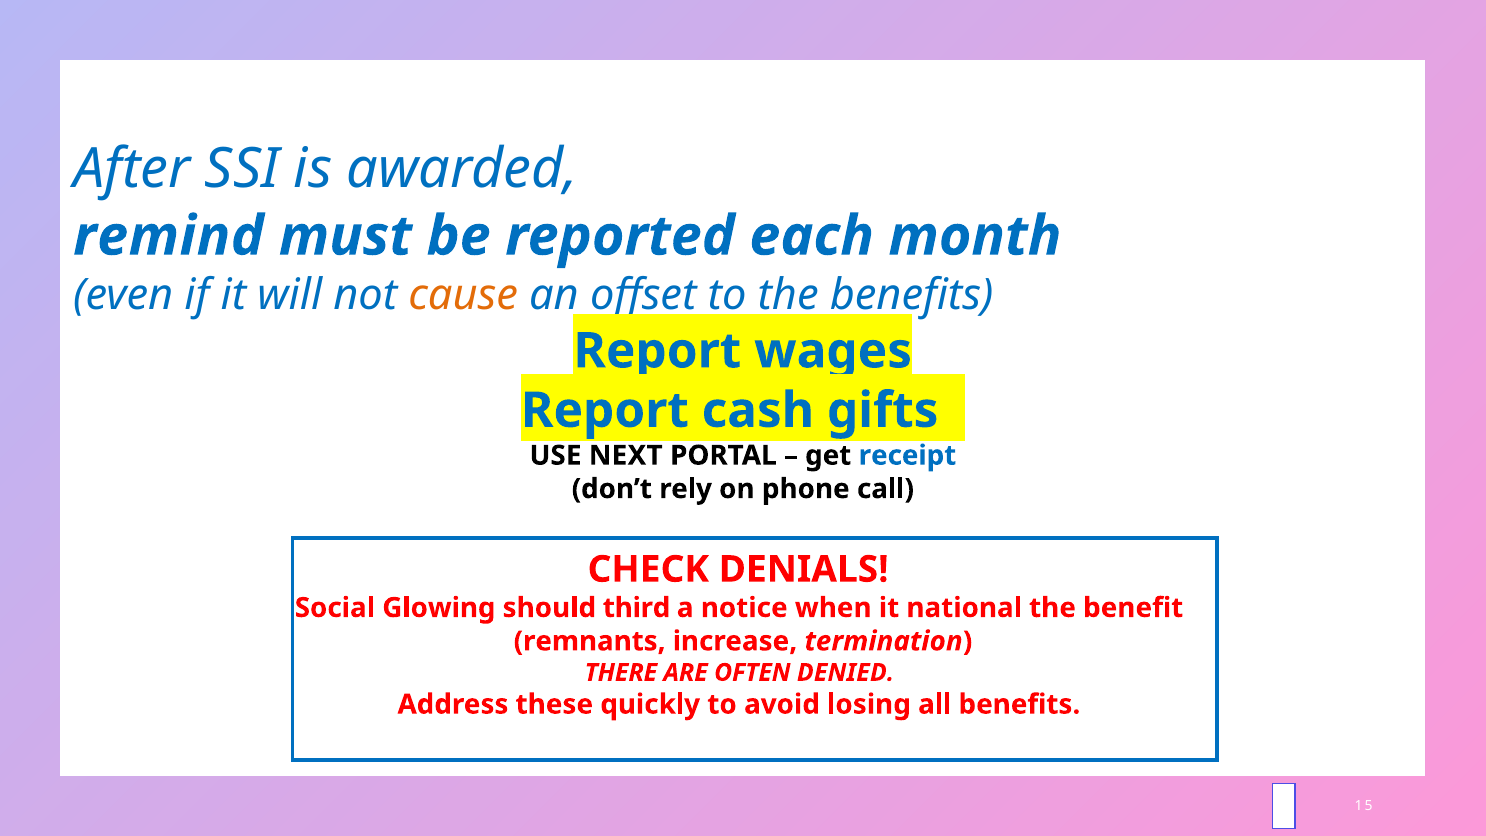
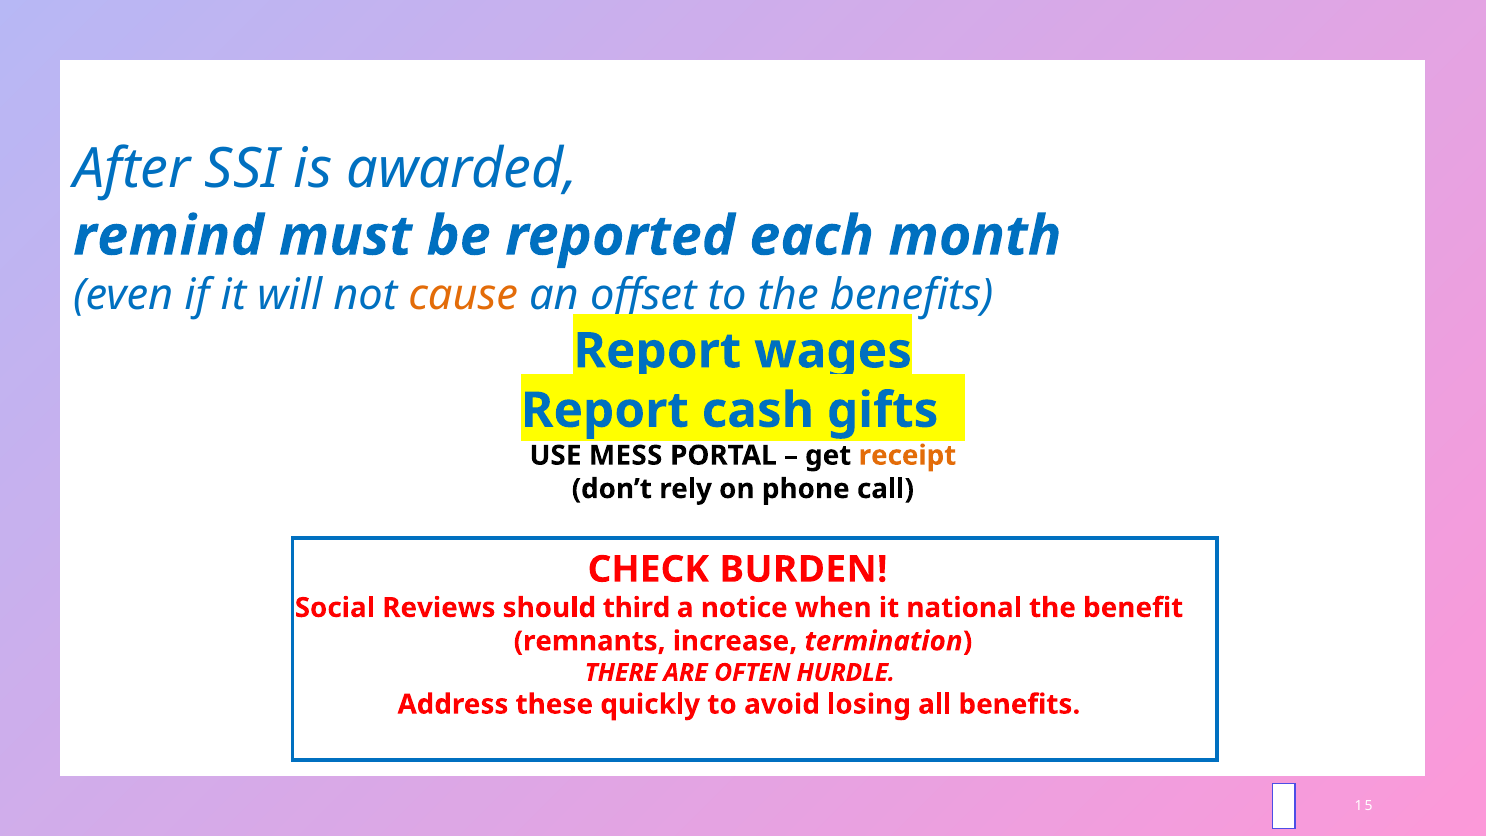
NEXT: NEXT -> MESS (626, 455)
receipt colour: blue -> orange (907, 455)
DENIALS: DENIALS -> BURDEN (803, 569)
Glowing: Glowing -> Reviews (439, 608)
DENIED: DENIED -> HURDLE (846, 673)
